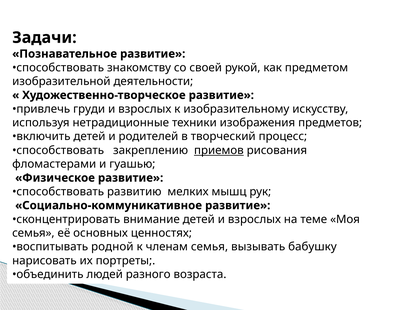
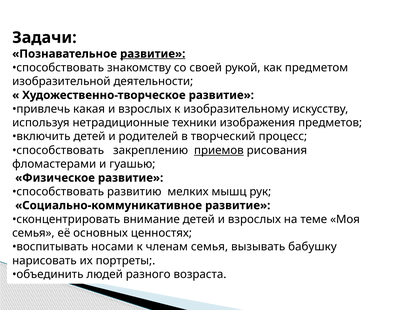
развитие underline: none -> present (153, 54)
груди: груди -> какая (89, 109)
родной: родной -> носами (112, 247)
